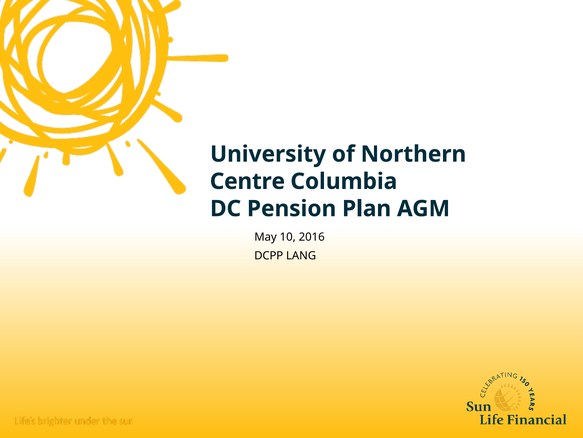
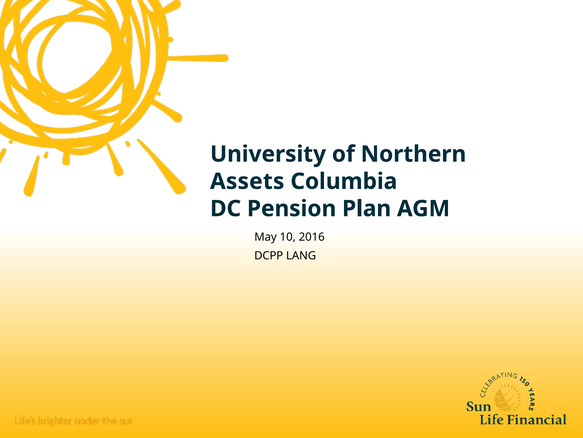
Centre: Centre -> Assets (247, 181)
